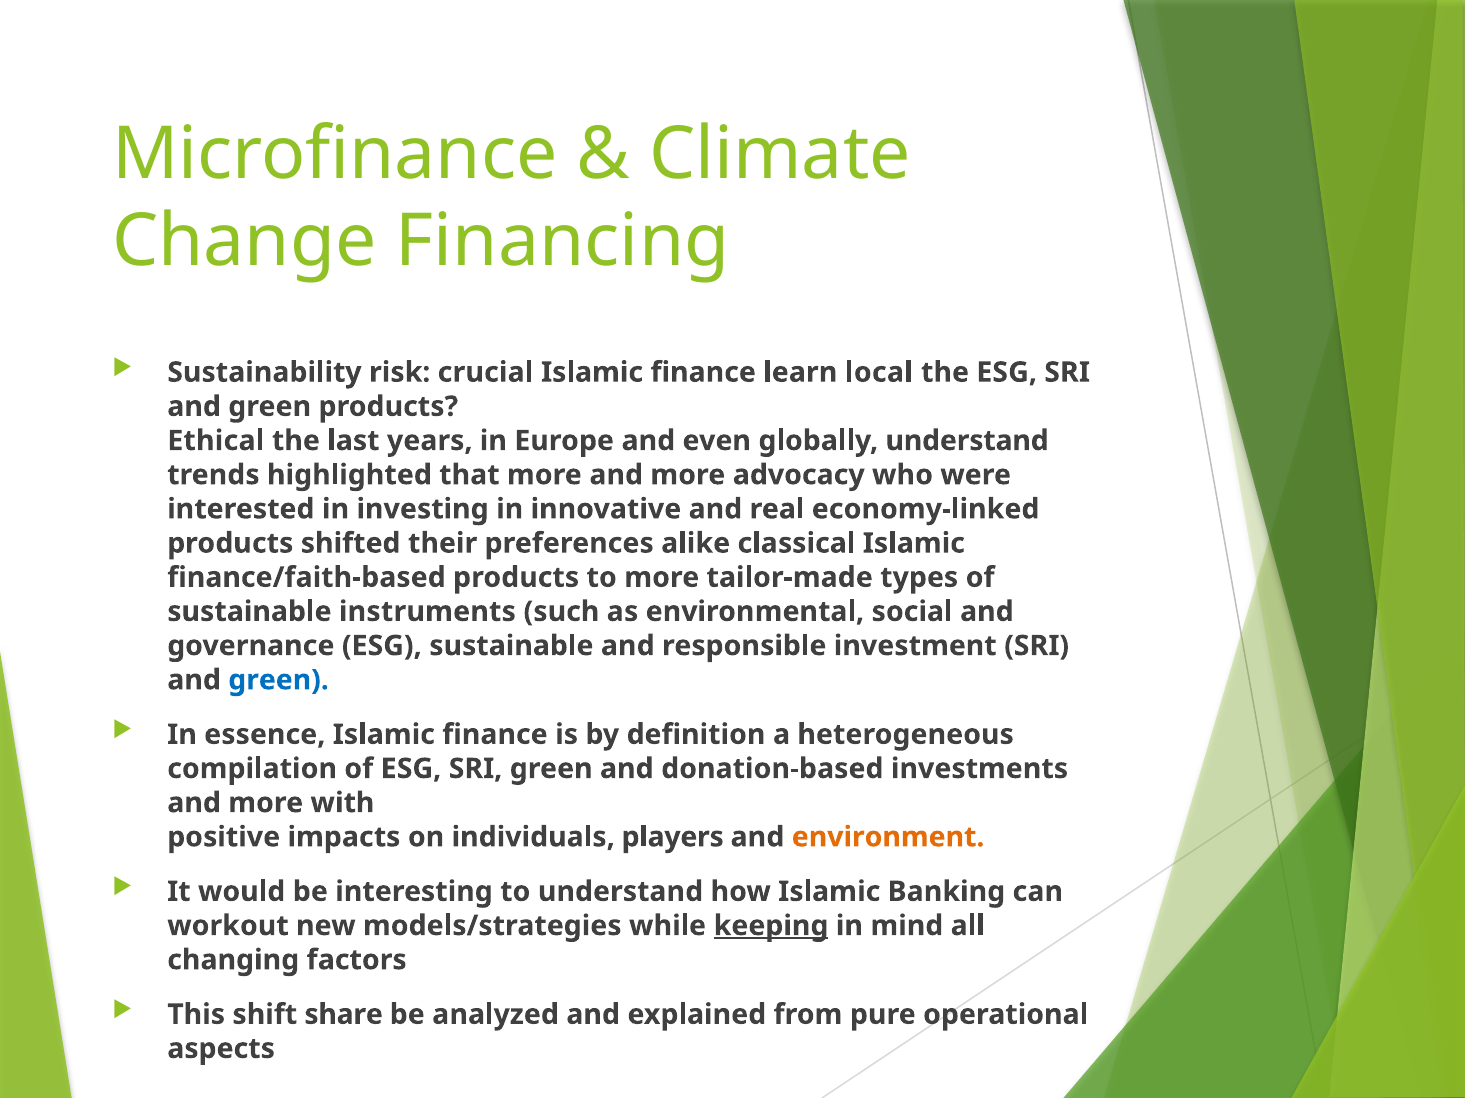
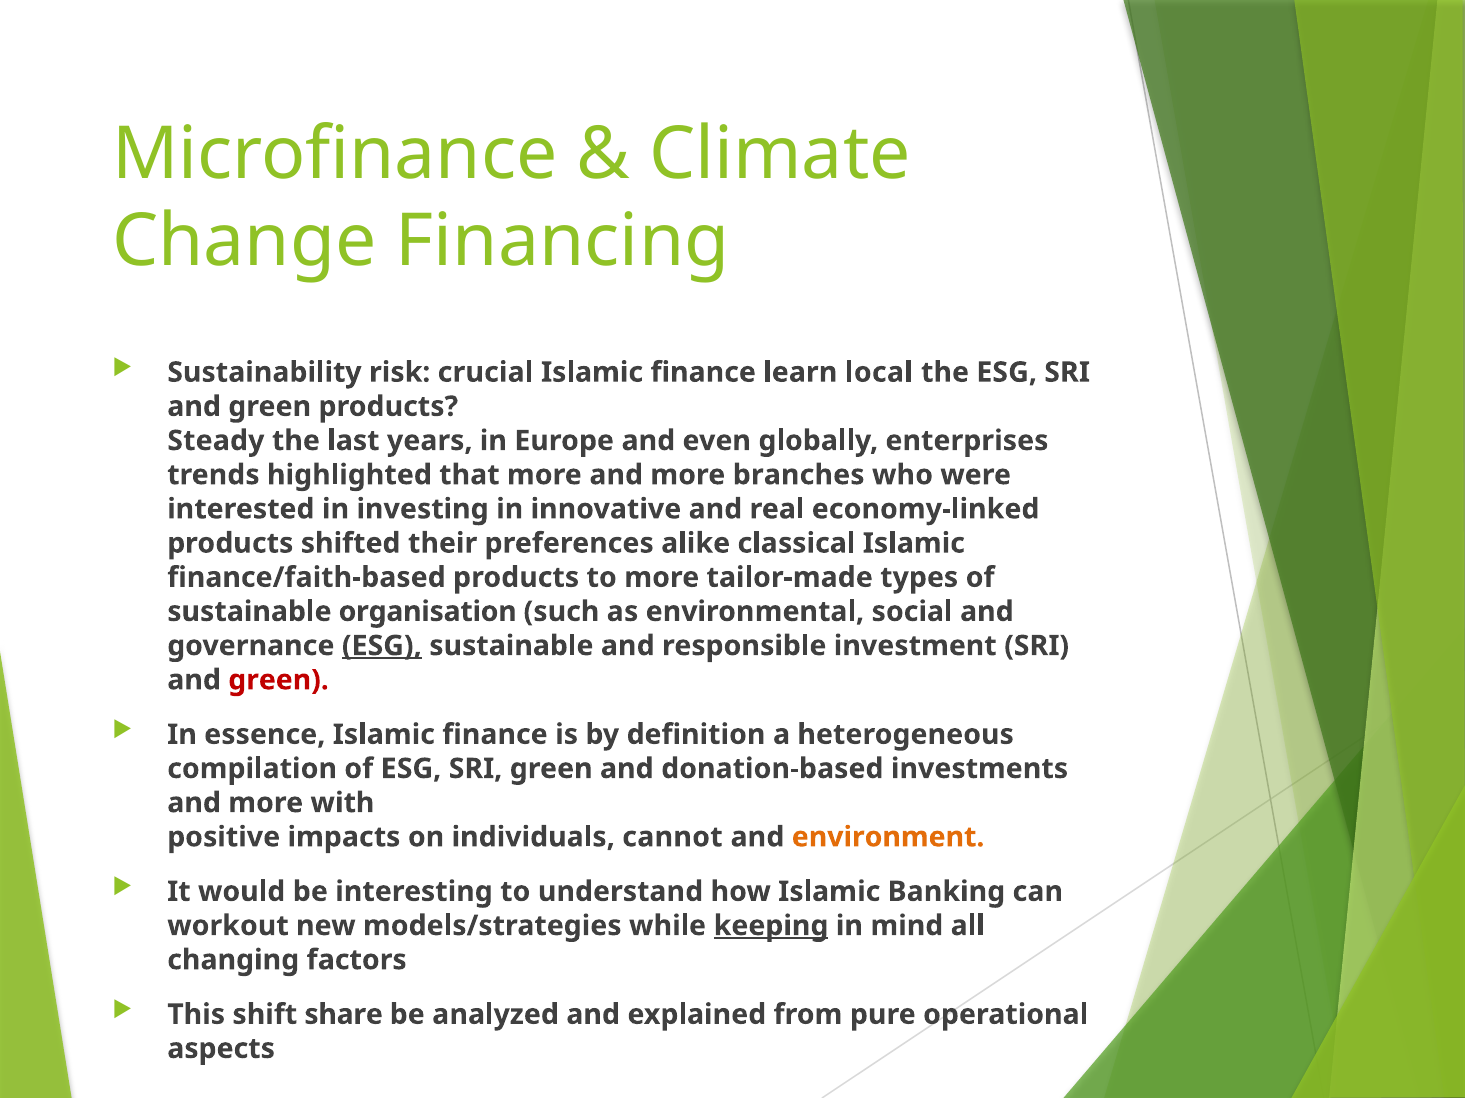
Ethical: Ethical -> Steady (216, 441)
globally understand: understand -> enterprises (967, 441)
advocacy: advocacy -> branches (799, 475)
instruments: instruments -> organisation (428, 612)
ESG underline: none -> present (382, 646)
green colour: blue -> red (279, 680)
players: players -> cannot (672, 838)
